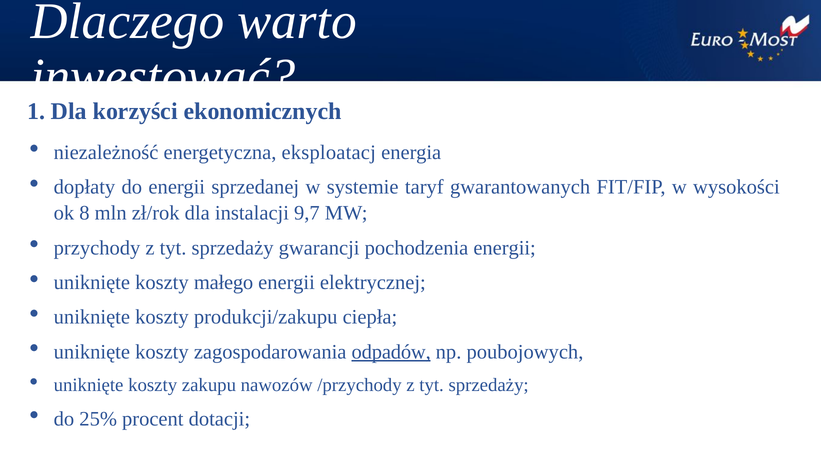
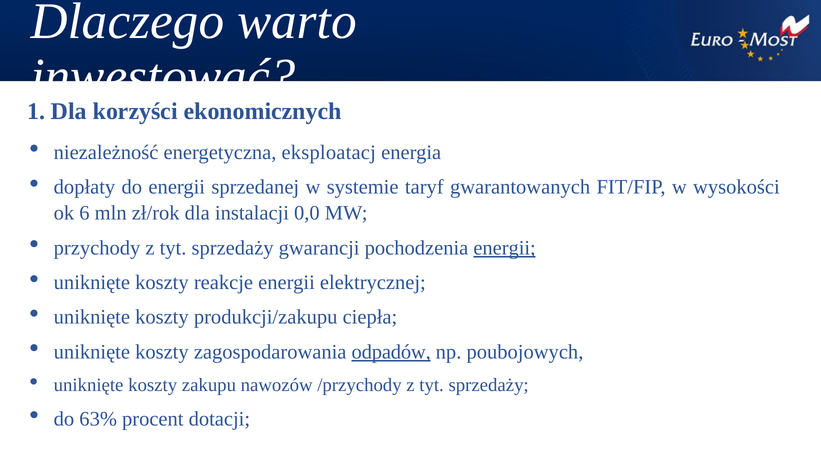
8: 8 -> 6 (84, 213)
9,7: 9,7 -> 0,0 (307, 213)
energii underline: none -> present (505, 248)
małego: małego -> reakcje (223, 282)
25%: 25% -> 63% (98, 419)
